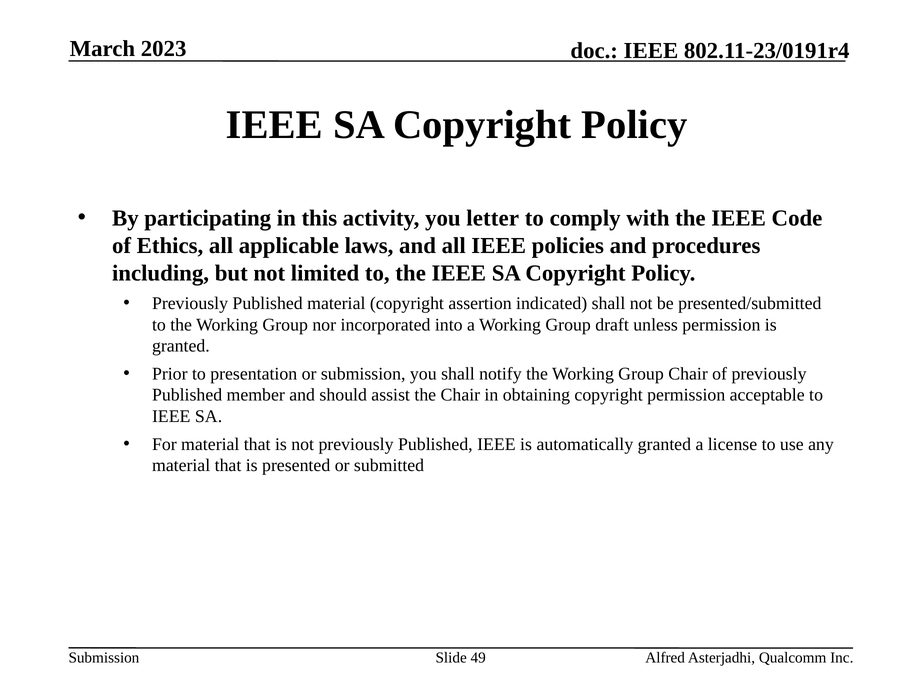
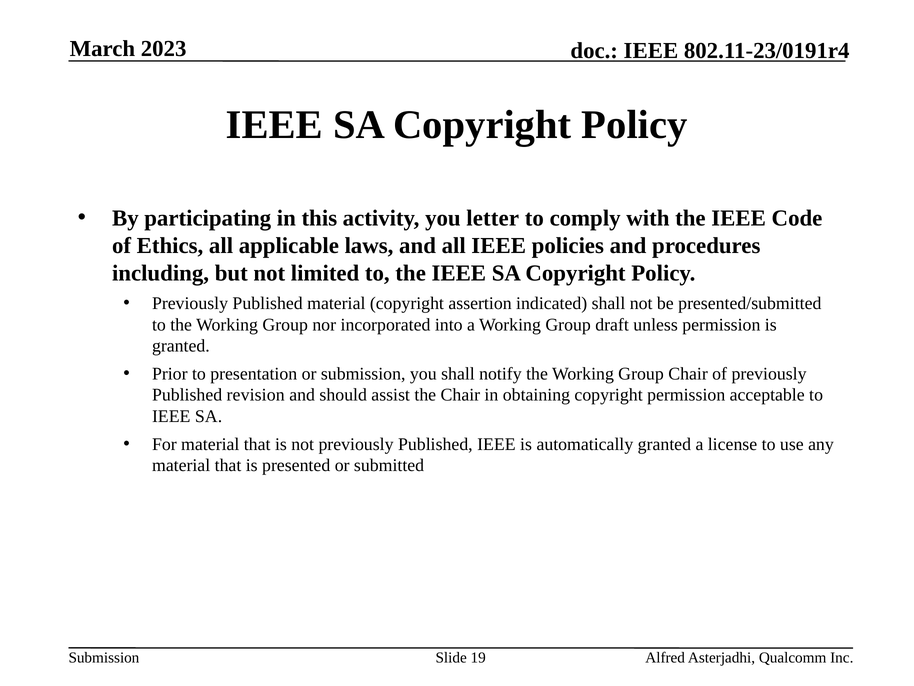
member: member -> revision (256, 395)
49: 49 -> 19 (478, 657)
